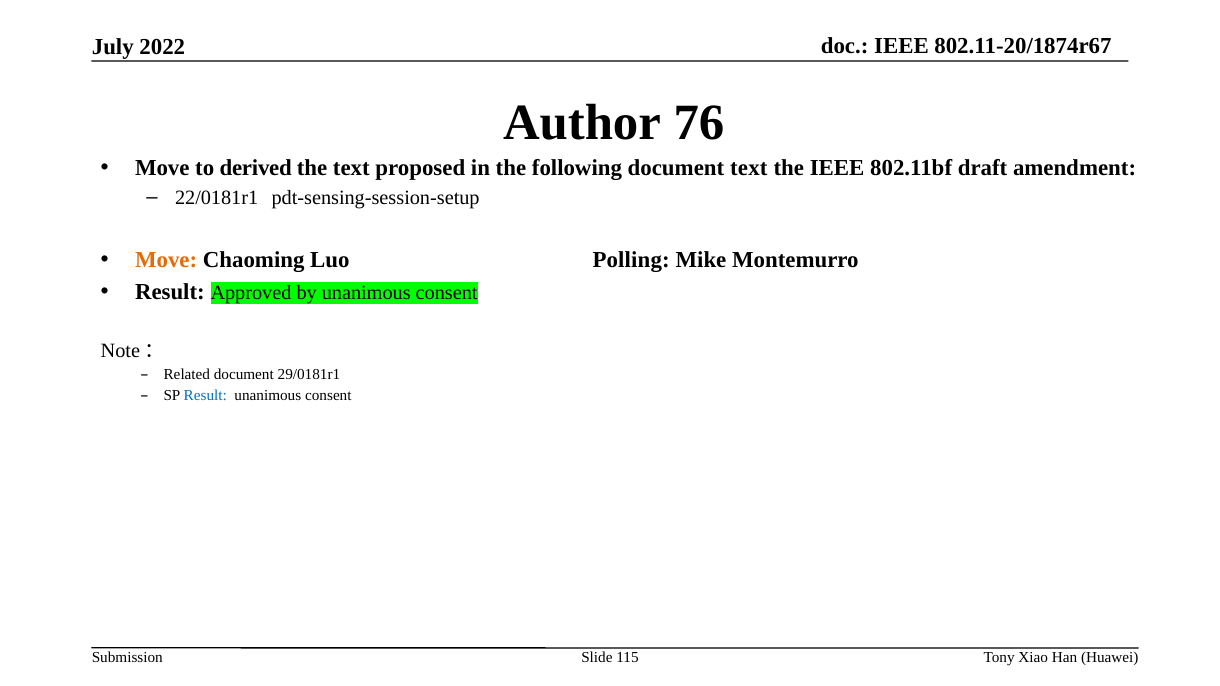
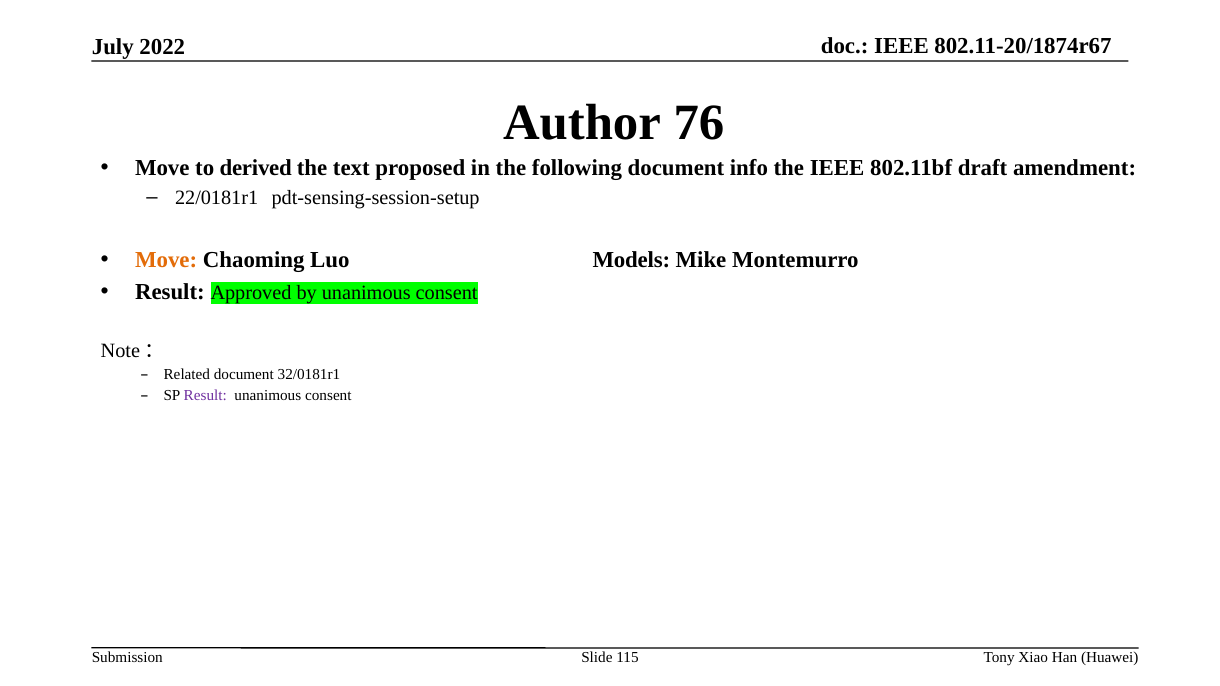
document text: text -> info (749, 168)
Polling: Polling -> Models (631, 260)
29/0181r1: 29/0181r1 -> 32/0181r1 (309, 375)
Result colour: blue -> purple (205, 396)
